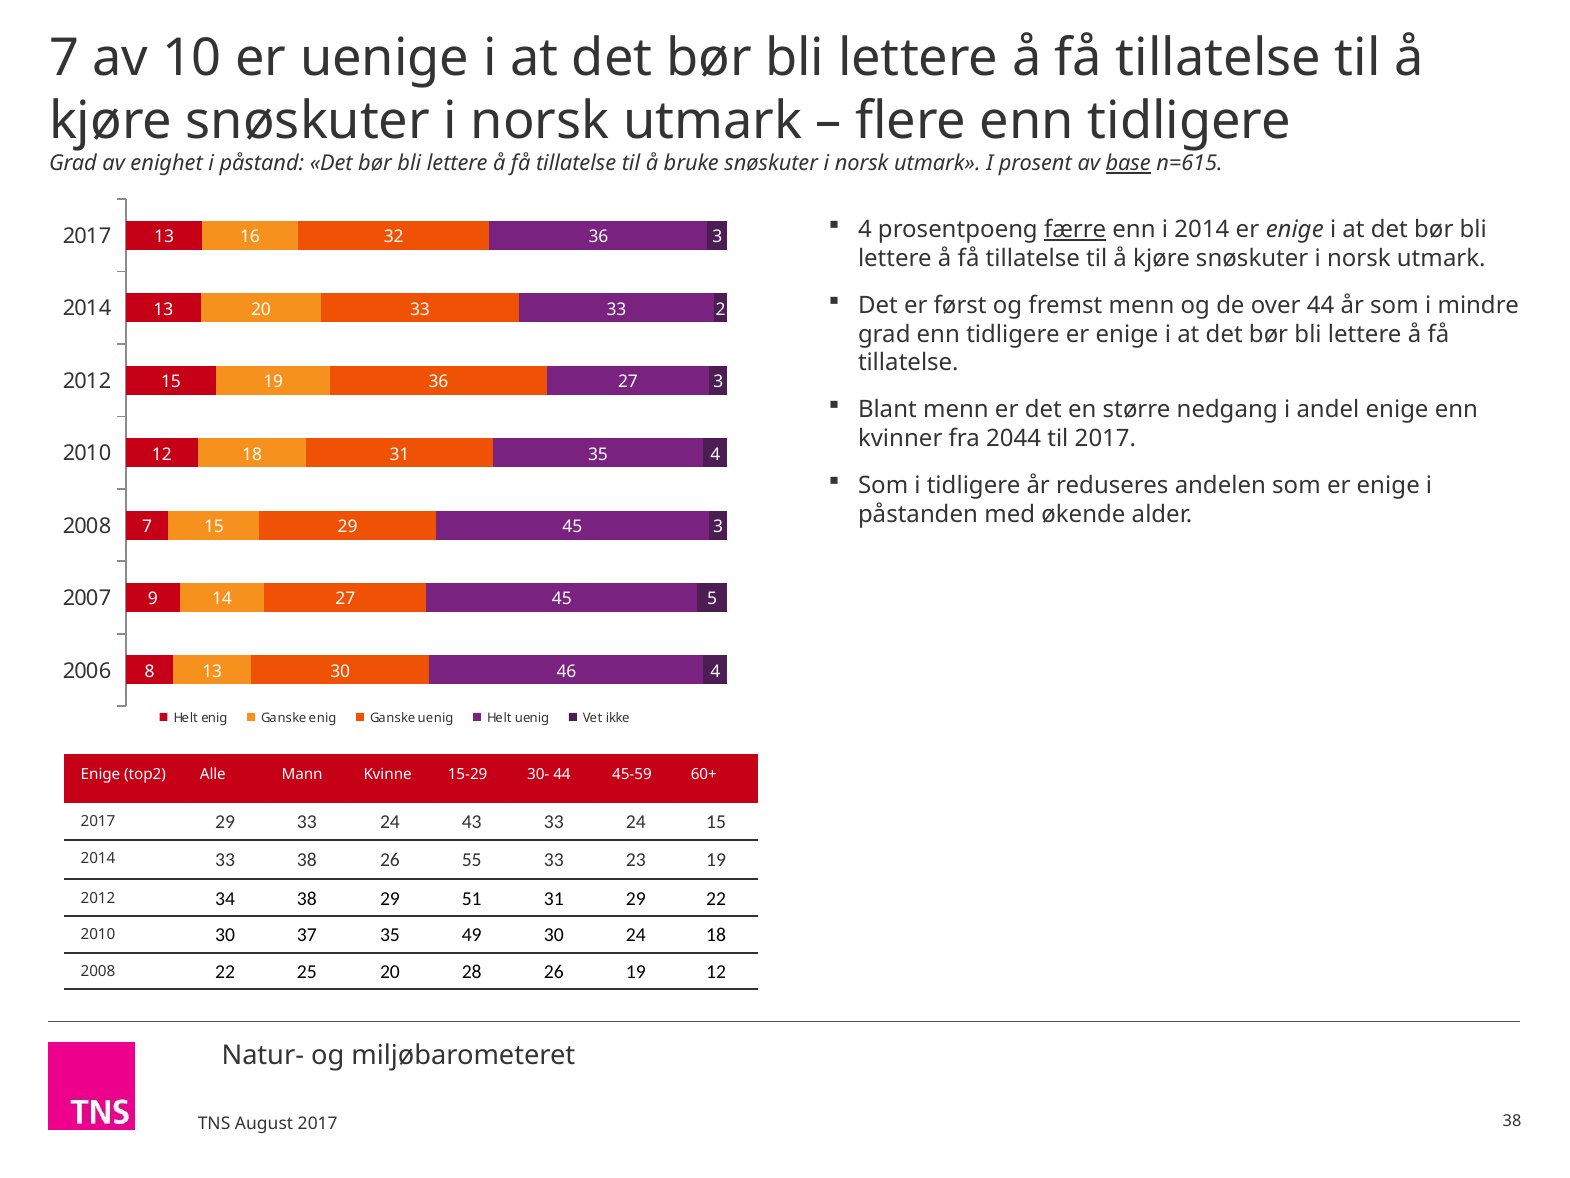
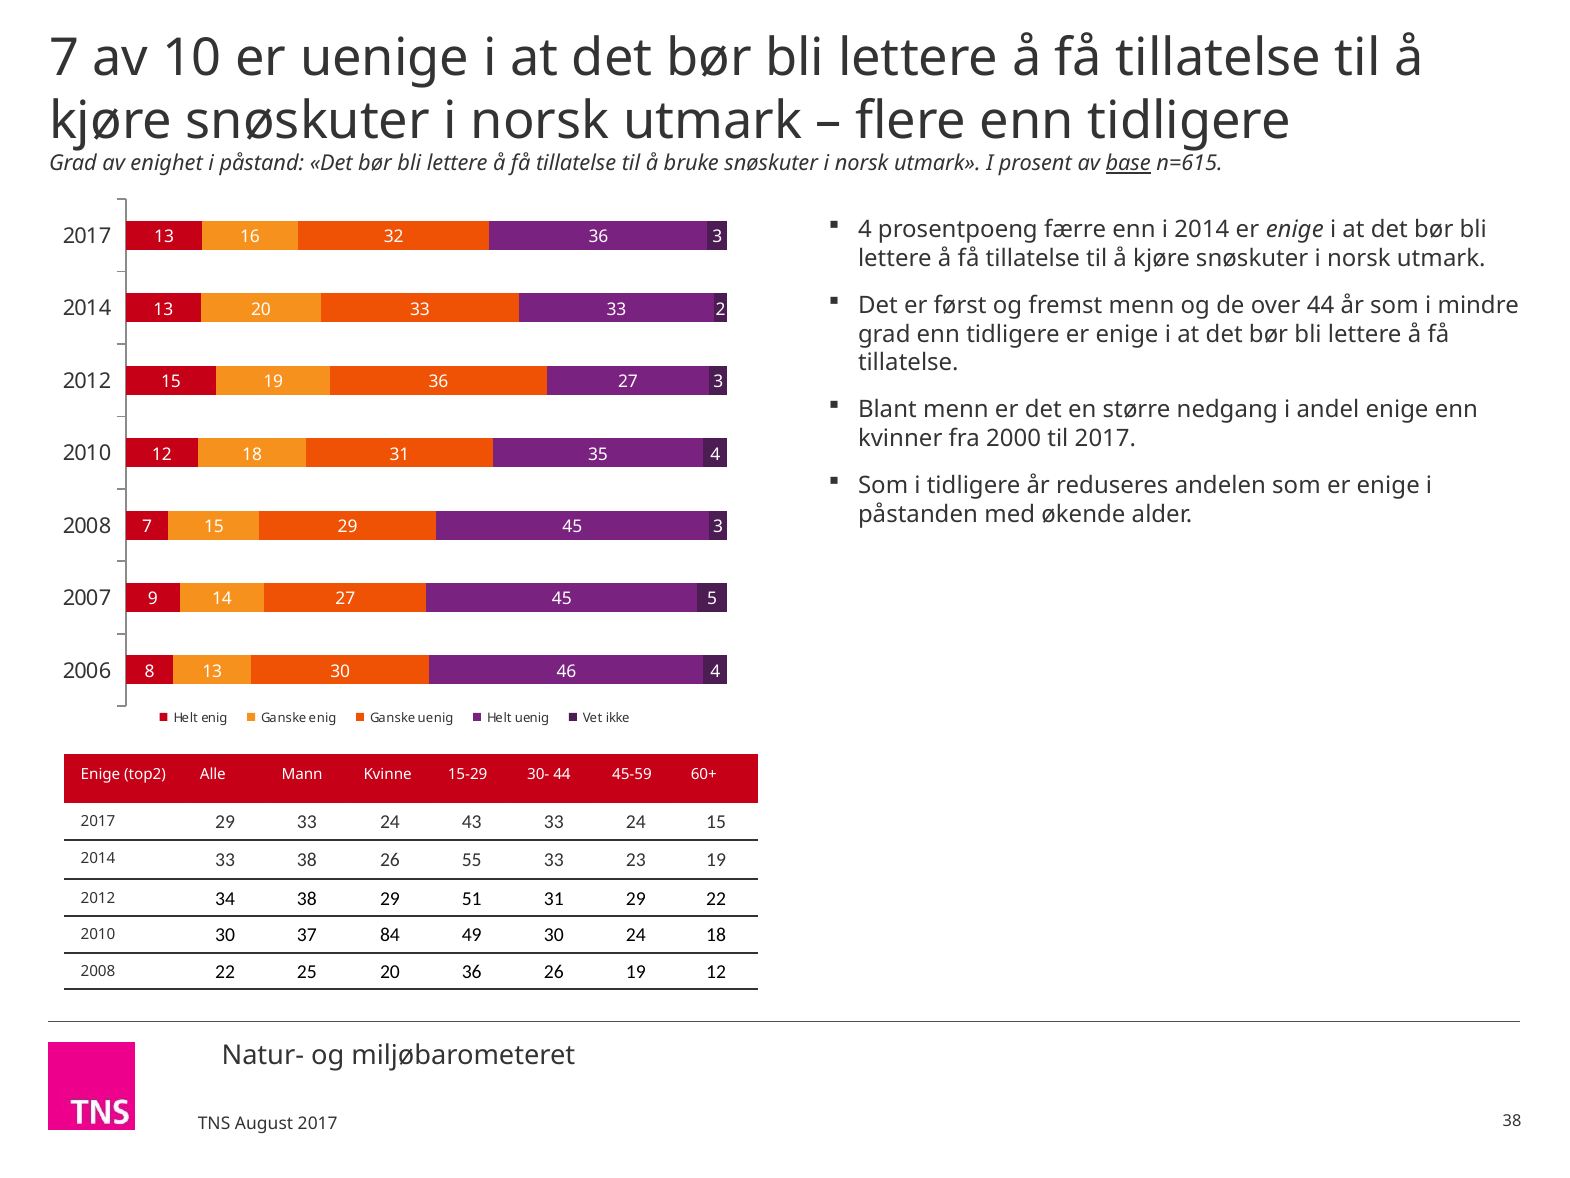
færre underline: present -> none (1075, 230)
2044: 2044 -> 2000 (1014, 438)
37 35: 35 -> 84 (390, 935)
20 28: 28 -> 36 (472, 972)
